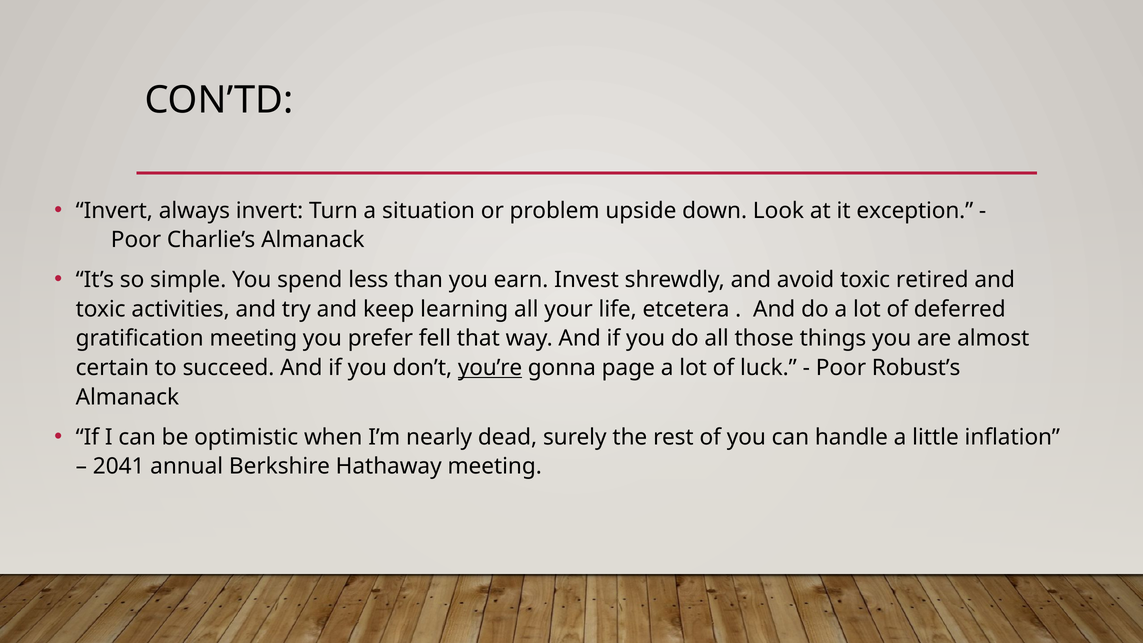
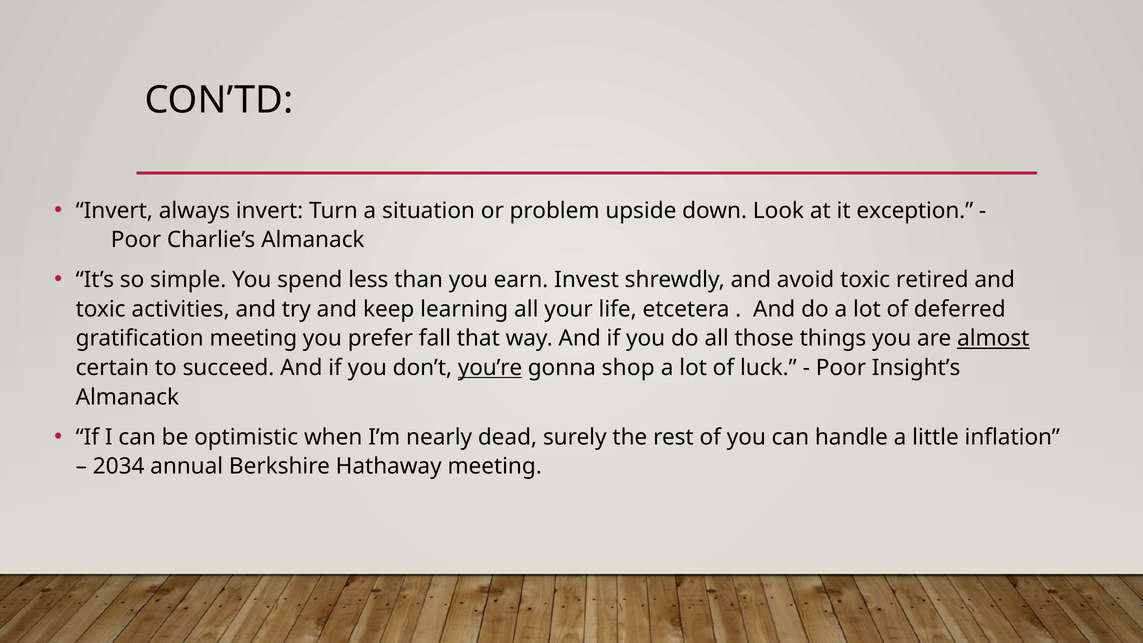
fell: fell -> fall (435, 338)
almost underline: none -> present (993, 338)
page: page -> shop (628, 368)
Robust’s: Robust’s -> Insight’s (916, 368)
2041: 2041 -> 2034 (119, 466)
